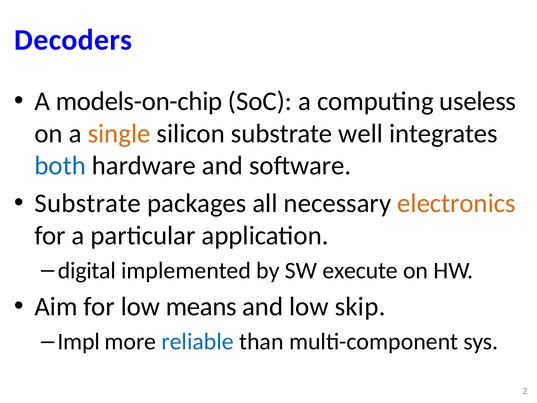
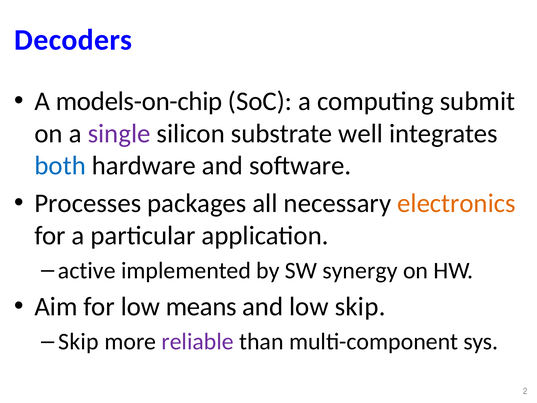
useless: useless -> submit (478, 101)
single colour: orange -> purple (119, 133)
Substrate: Substrate -> Processes (88, 203)
digital: digital -> active (87, 270)
execute: execute -> synergy (360, 270)
Impl: Impl -> Skip (78, 341)
reliable colour: blue -> purple (198, 341)
